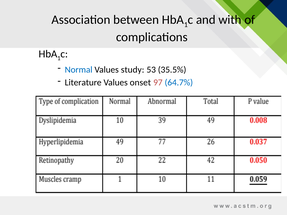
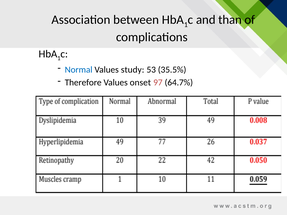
with: with -> than (230, 20)
Literature: Literature -> Therefore (83, 83)
64.7% colour: blue -> black (179, 83)
